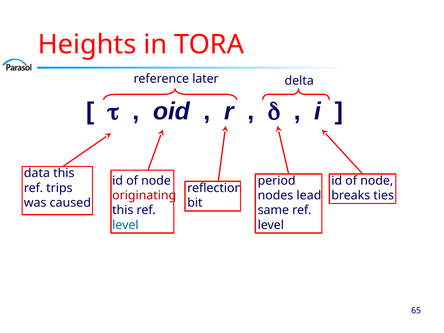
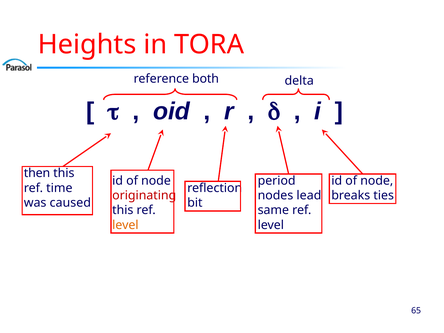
later: later -> both (206, 79)
data: data -> then (37, 173)
trips: trips -> time (59, 188)
level colour: blue -> orange (125, 225)
